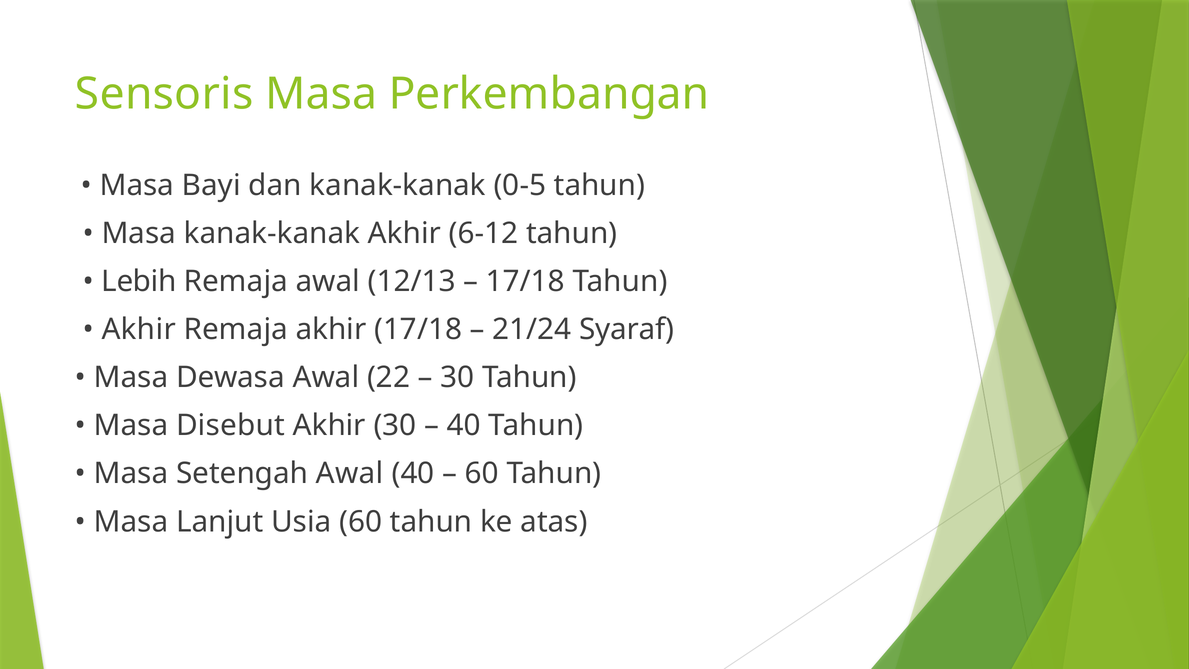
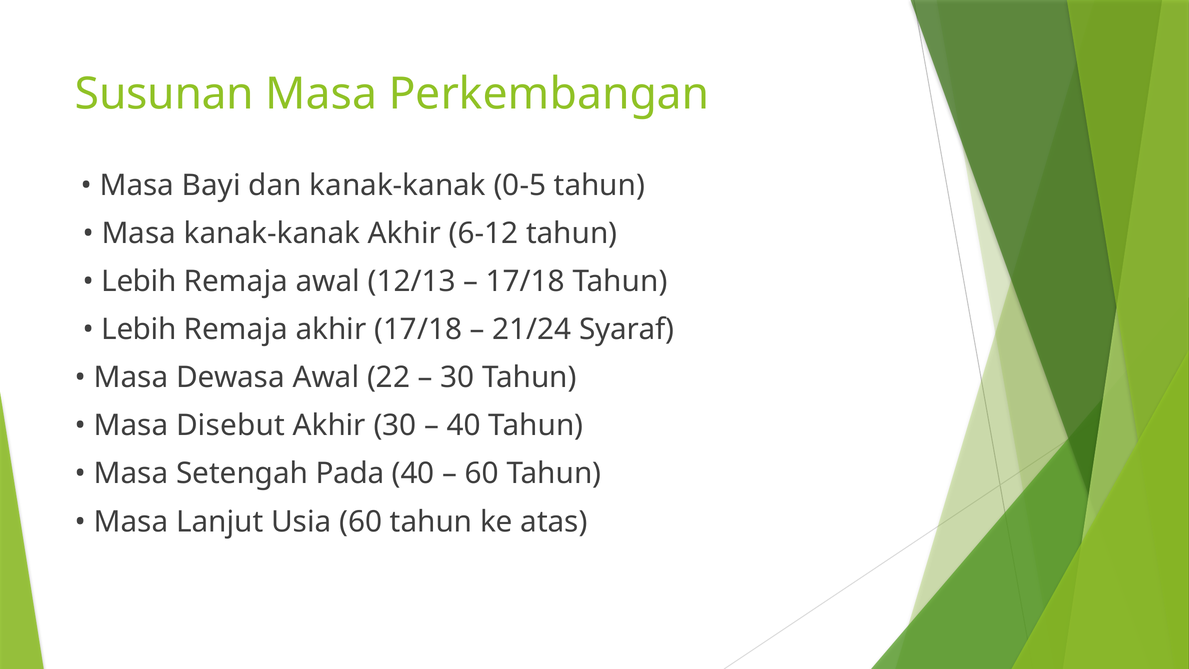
Sensoris: Sensoris -> Susunan (164, 94)
Akhir: Akhir -> Lebih (139, 329)
Setengah Awal: Awal -> Pada (350, 474)
